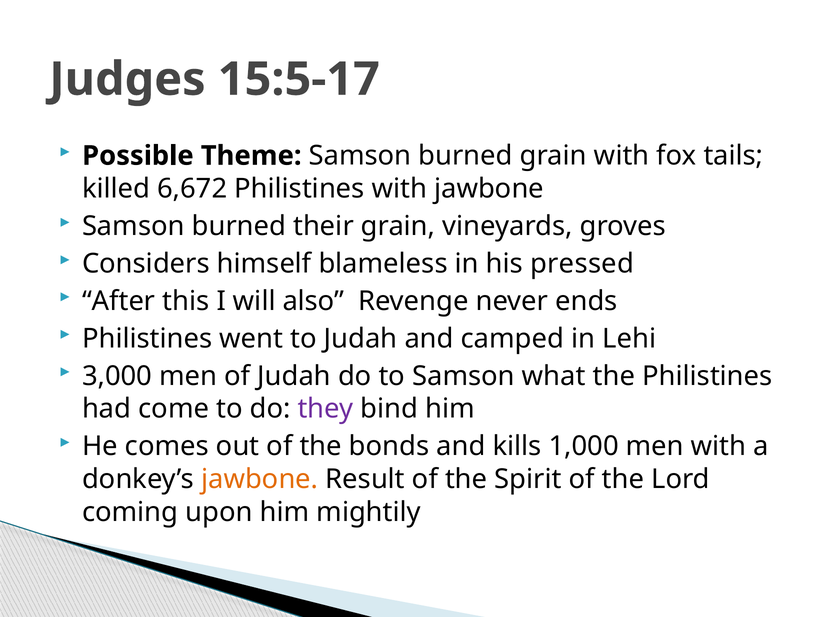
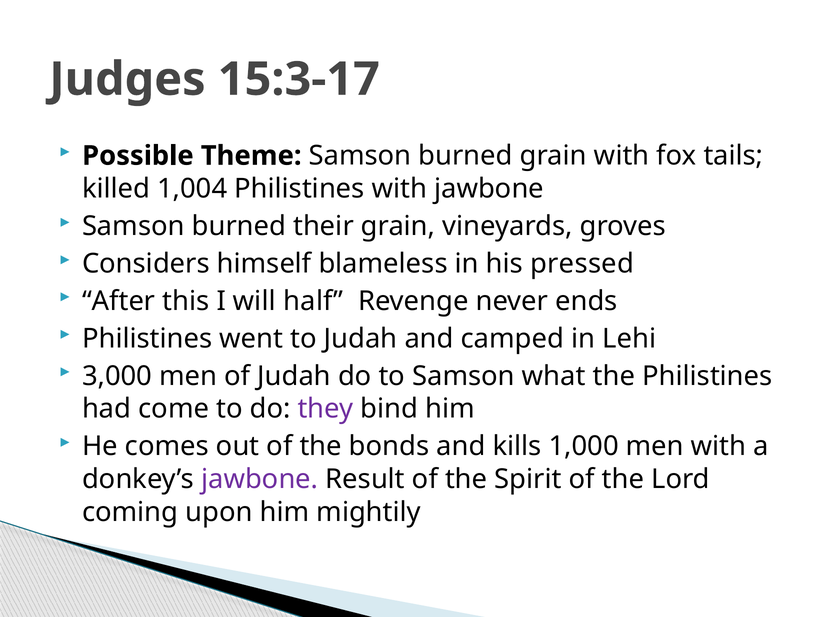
15:5-17: 15:5-17 -> 15:3-17 (299, 79)
6,672: 6,672 -> 1,004 (192, 188)
also: also -> half (313, 301)
jawbone colour: orange -> purple (260, 479)
